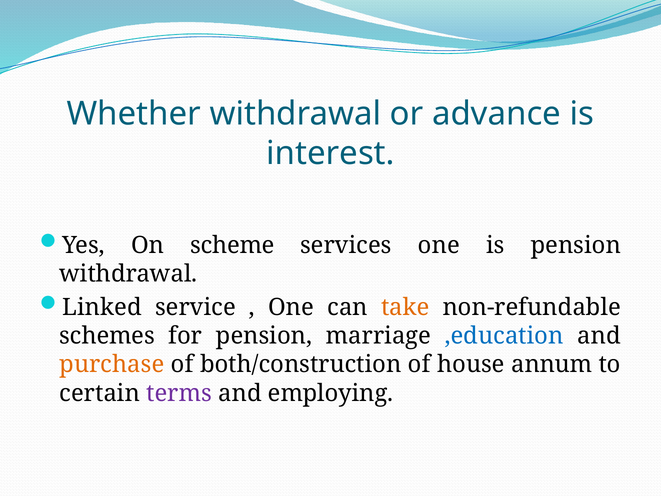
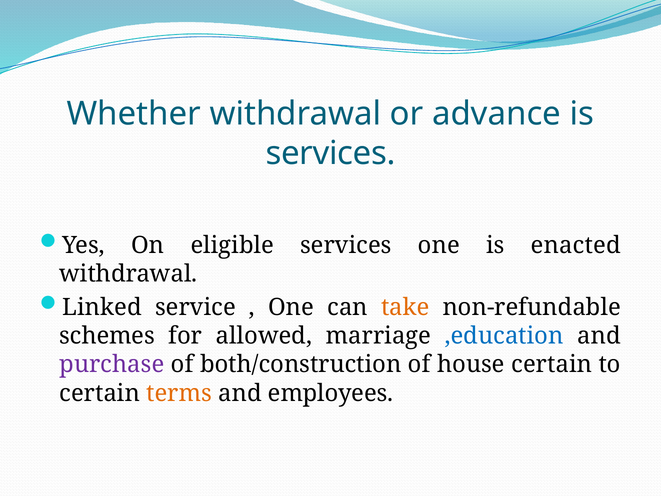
interest: interest -> services (331, 153)
scheme: scheme -> eligible (232, 245)
is pension: pension -> enacted (576, 245)
for pension: pension -> allowed (264, 336)
purchase colour: orange -> purple (112, 364)
house annum: annum -> certain (552, 364)
terms colour: purple -> orange (179, 393)
employing: employing -> employees (331, 393)
